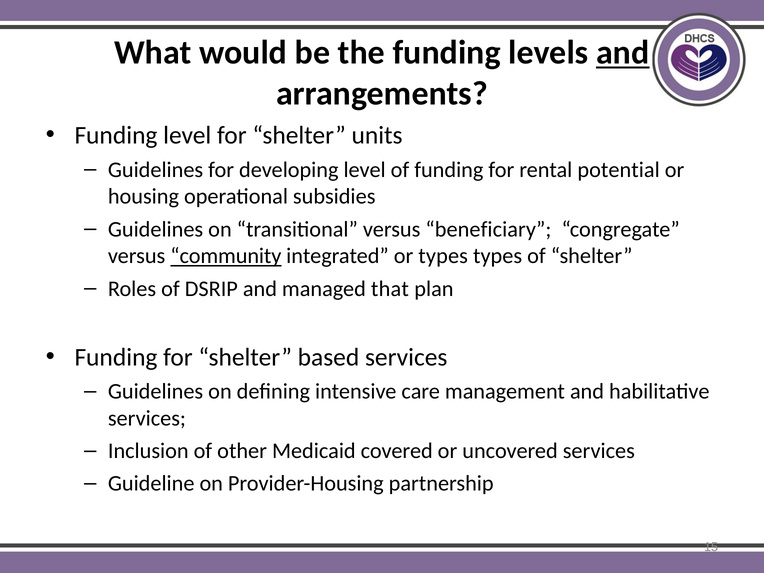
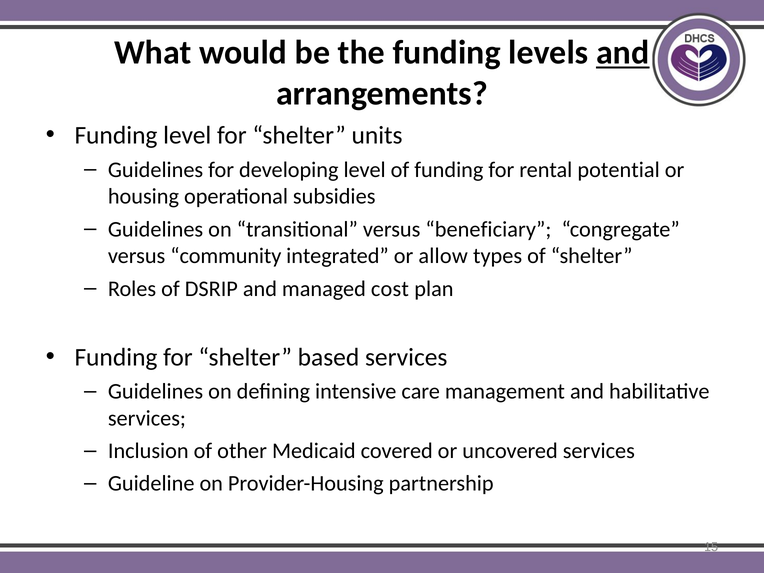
community underline: present -> none (226, 256)
or types: types -> allow (443, 256)
that: that -> cost (390, 289)
